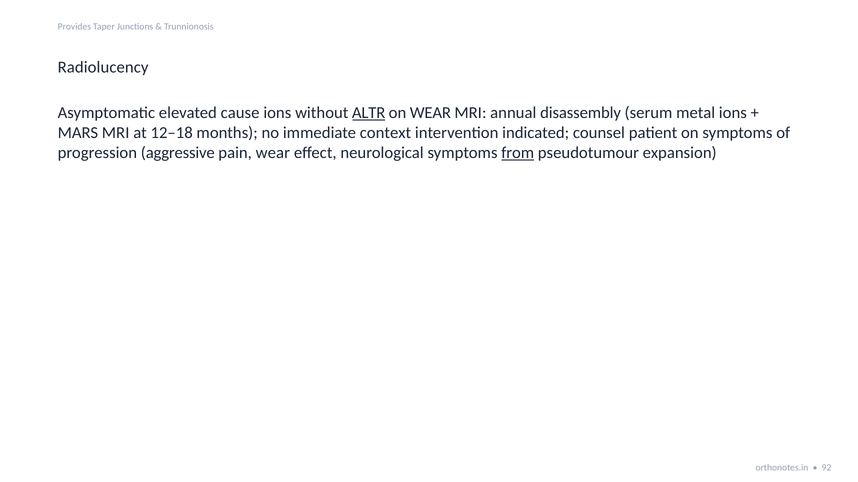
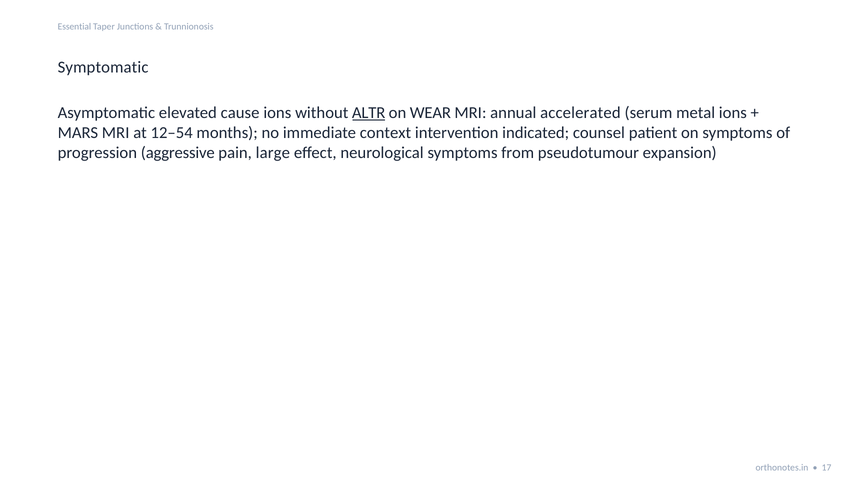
Provides: Provides -> Essential (74, 27)
Radiolucency: Radiolucency -> Symptomatic (103, 67)
disassembly: disassembly -> accelerated (580, 113)
12–18: 12–18 -> 12–54 (172, 133)
pain wear: wear -> large (273, 153)
from underline: present -> none (518, 153)
92: 92 -> 17 (827, 468)
